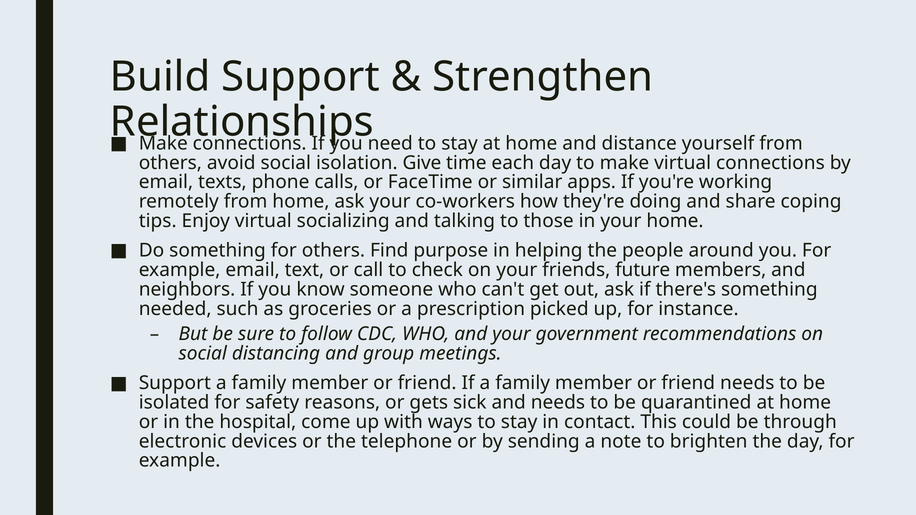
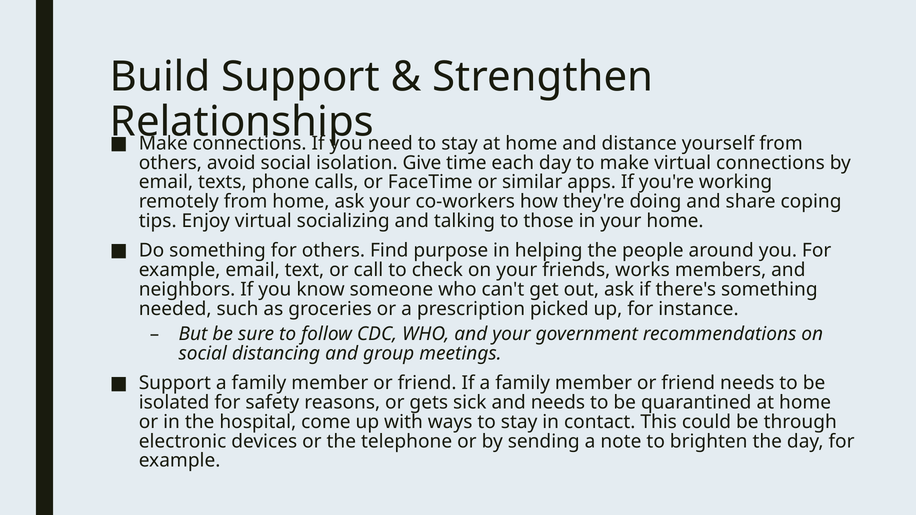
future: future -> works (643, 270)
